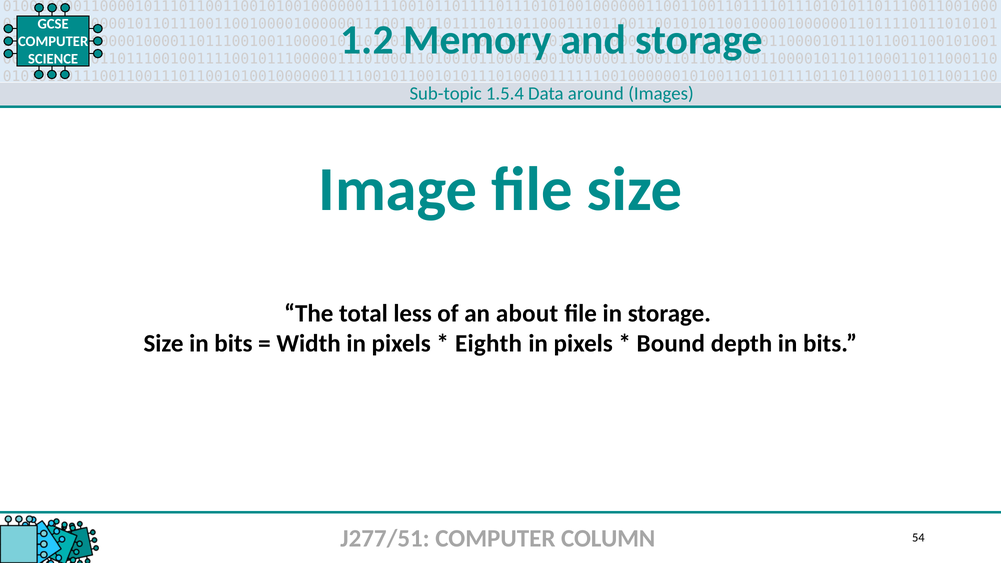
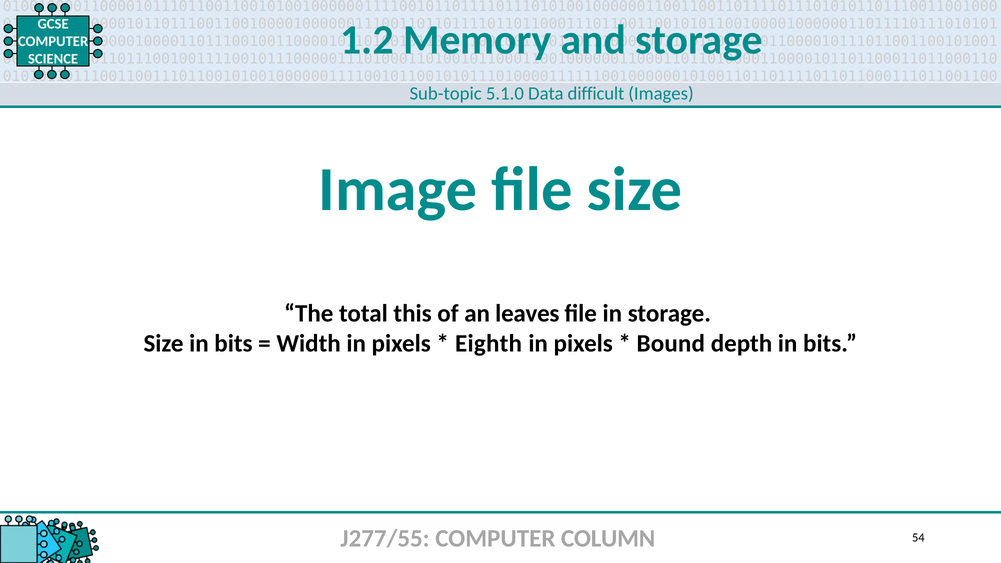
1.5.4: 1.5.4 -> 5.1.0 (505, 94)
around: around -> difficult (596, 94)
less: less -> this (413, 314)
about: about -> leaves (527, 314)
J277/51: J277/51 -> J277/55 (385, 538)
